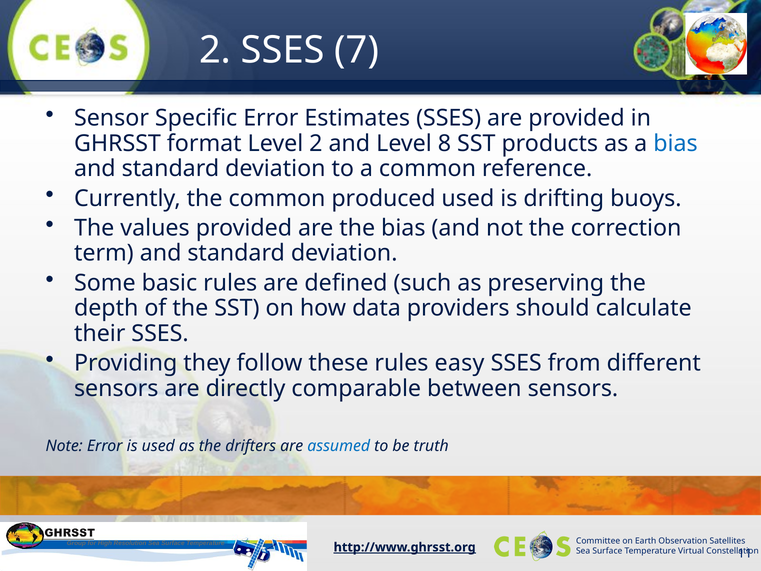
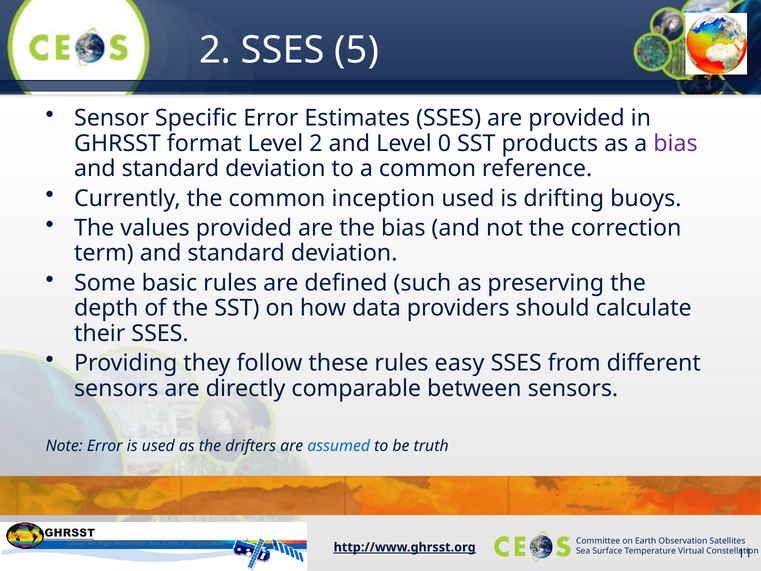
7: 7 -> 5 (357, 50)
8: 8 -> 0 (444, 143)
bias colour: blue -> purple (676, 143)
produced: produced -> inception (383, 198)
